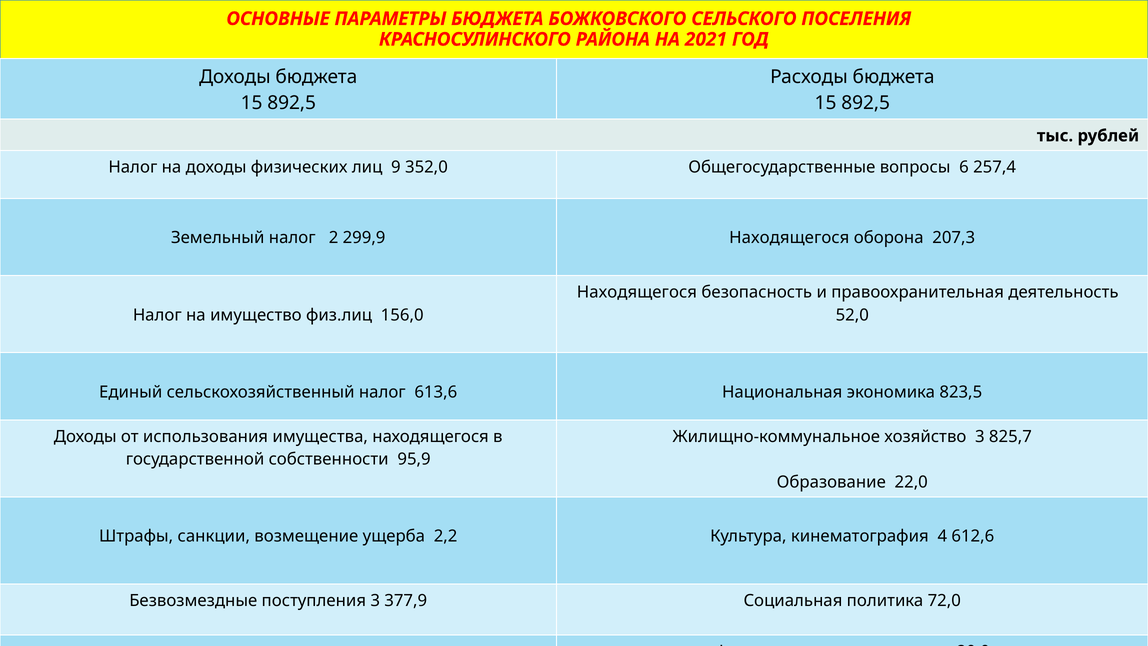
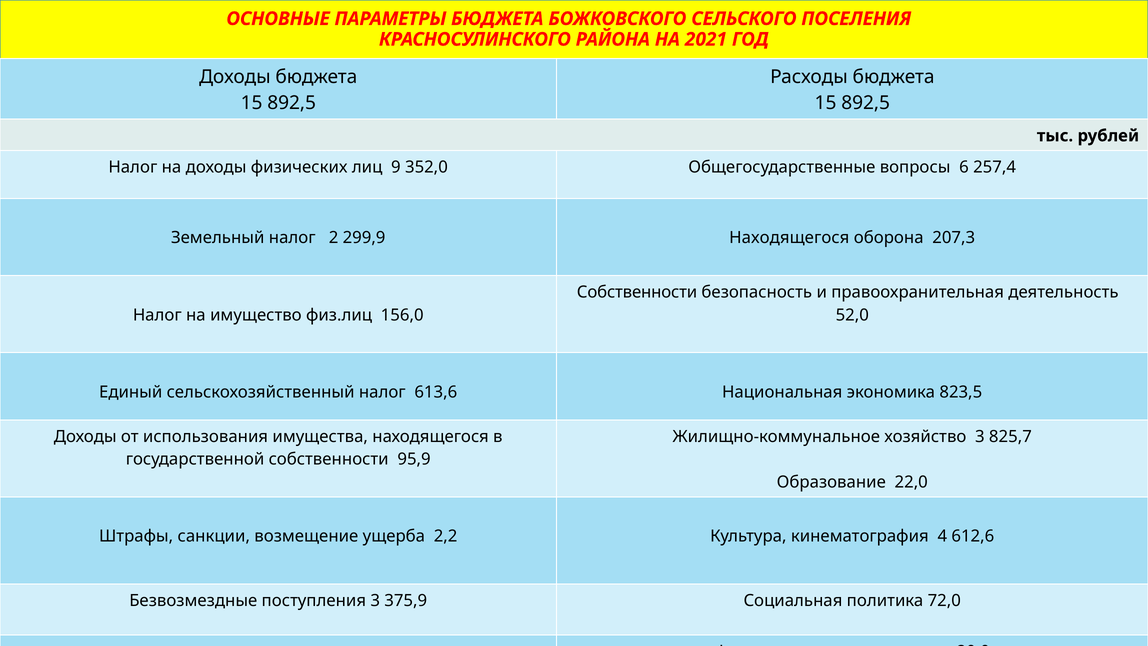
Находящегося: Находящегося -> Собственности (637, 292)
377,9: 377,9 -> 375,9 (406, 601)
